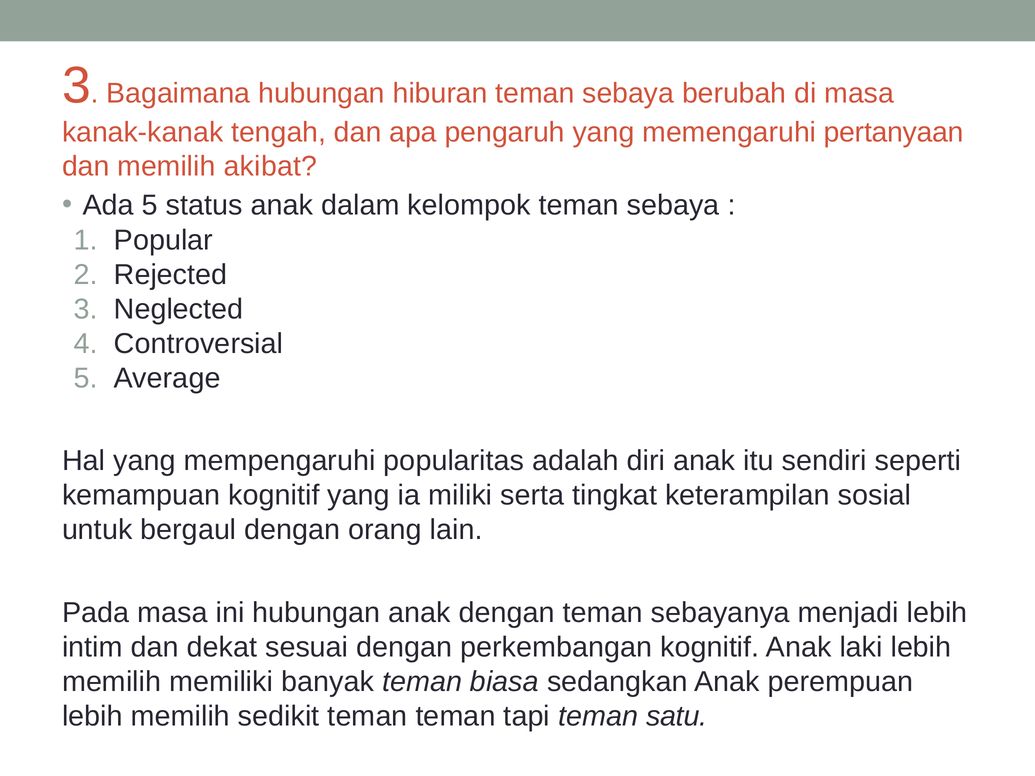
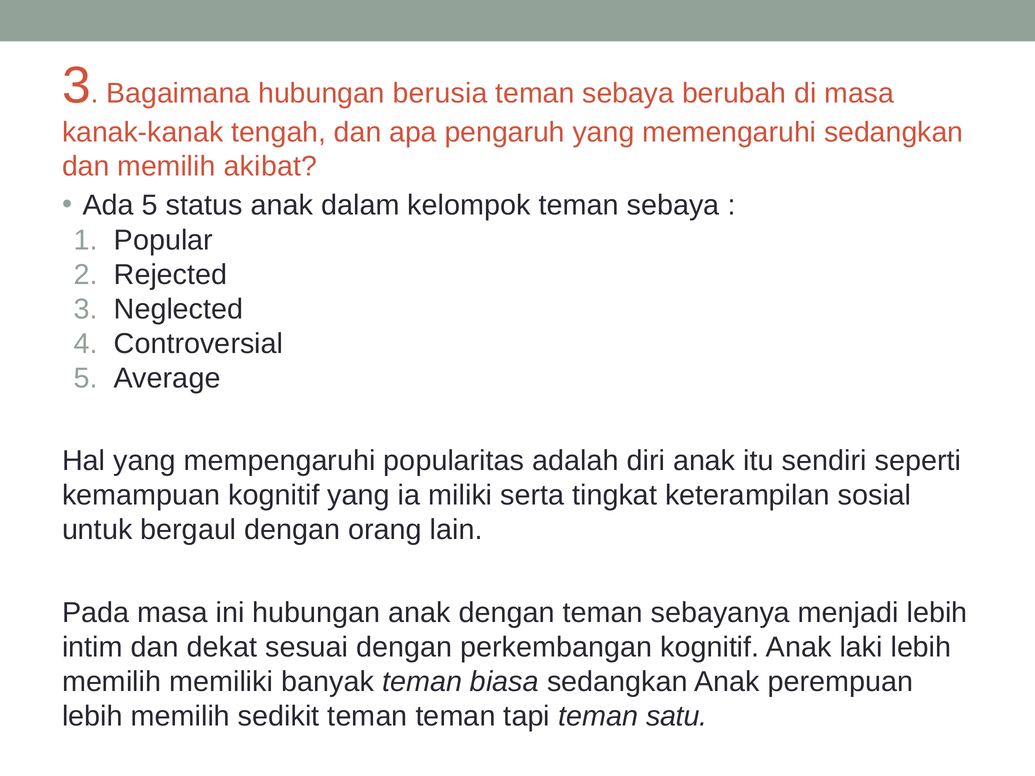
hiburan: hiburan -> berusia (440, 94)
memengaruhi pertanyaan: pertanyaan -> sedangkan (894, 132)
